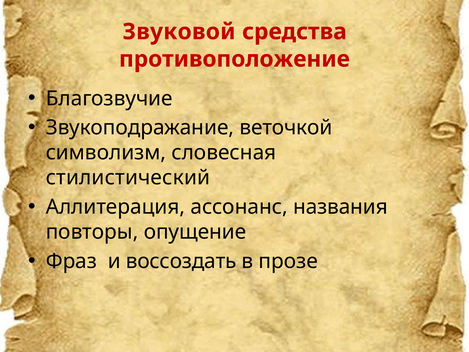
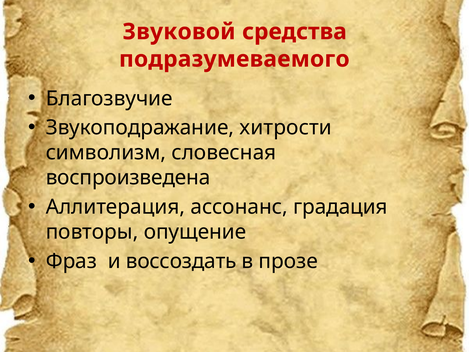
противоположение: противоположение -> подразумеваемого (234, 59)
веточкой: веточкой -> хитрости (286, 128)
стилистический: стилистический -> воспроизведена (128, 178)
названия: названия -> градация (340, 207)
